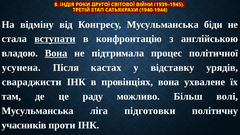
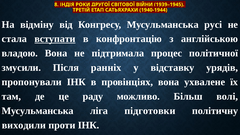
біди: біди -> русі (213, 25)
Вона underline: present -> none (56, 53)
усунена: усунена -> змусили (21, 68)
кастах: кастах -> ранніх (106, 68)
свараджисти: свараджисти -> пропонували (32, 82)
учасників: учасників -> виходили (24, 125)
